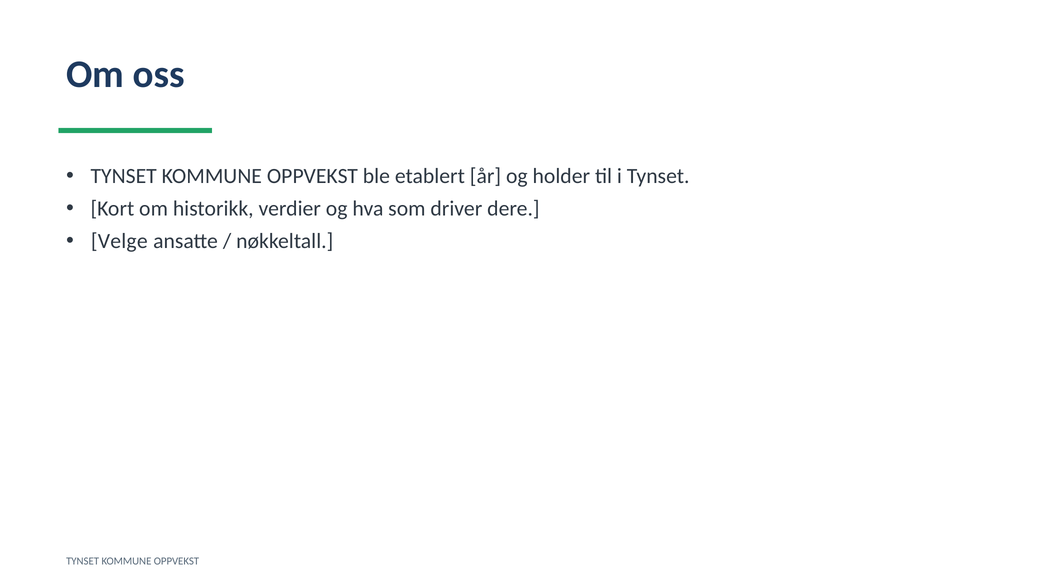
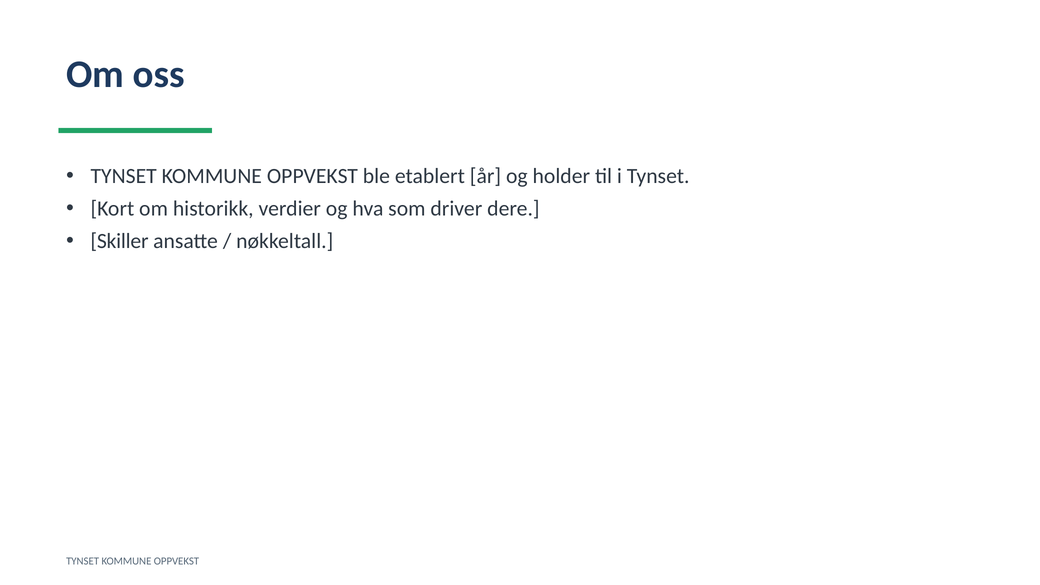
Velge: Velge -> Skiller (120, 241)
